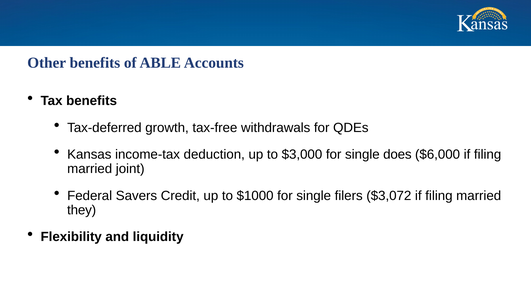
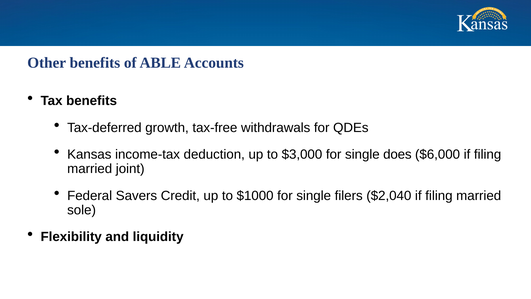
$3,072: $3,072 -> $2,040 (389, 195)
they: they -> sole (82, 210)
